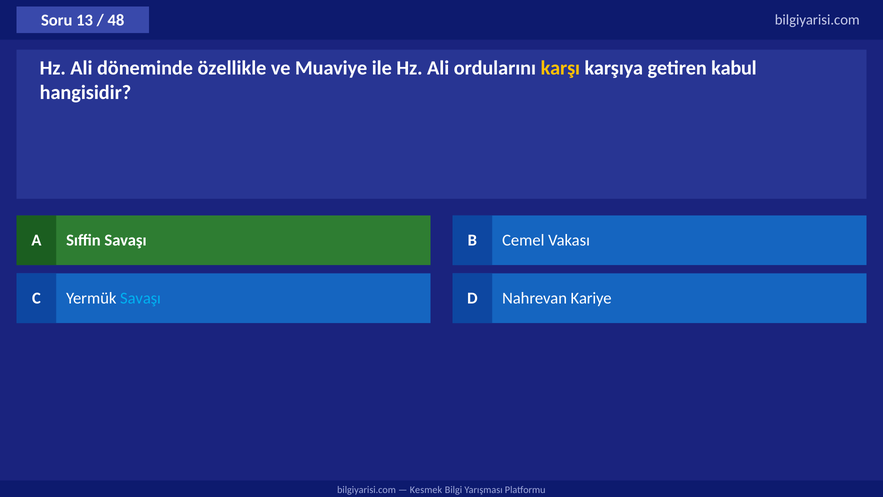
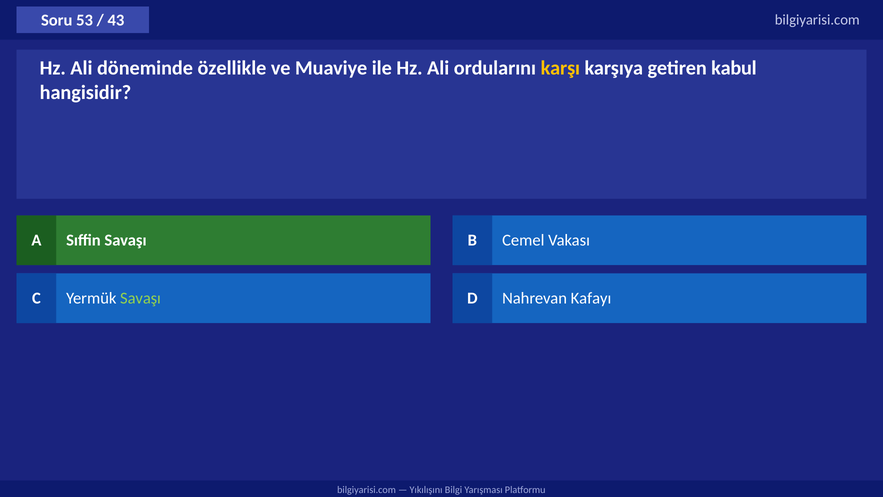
13: 13 -> 53 (85, 20)
48: 48 -> 43 (116, 20)
Savaşı colour: light blue -> light green (141, 298)
Kariye: Kariye -> Kafayı (591, 298)
Kesmek: Kesmek -> Yıkılışını (426, 490)
